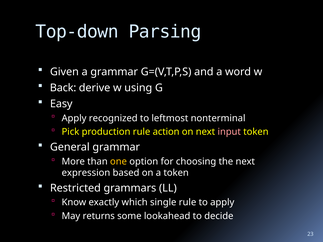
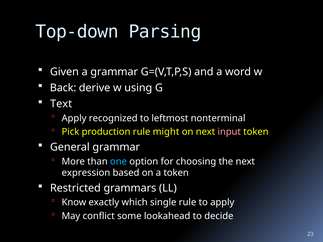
Easy: Easy -> Text (61, 104)
action: action -> might (166, 132)
one colour: yellow -> light blue (118, 162)
returns: returns -> conflict (99, 216)
